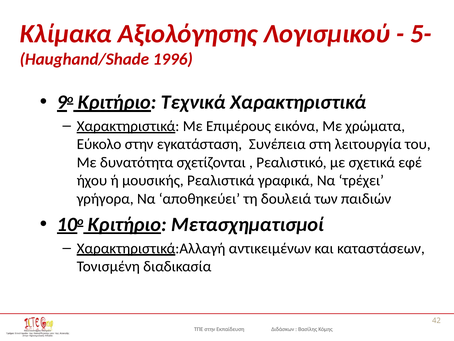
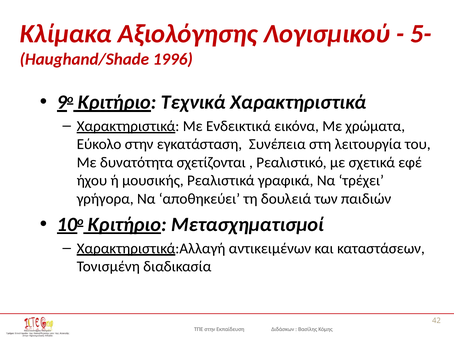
Επιμέρους: Επιμέρους -> Ενδεικτικά (239, 126)
